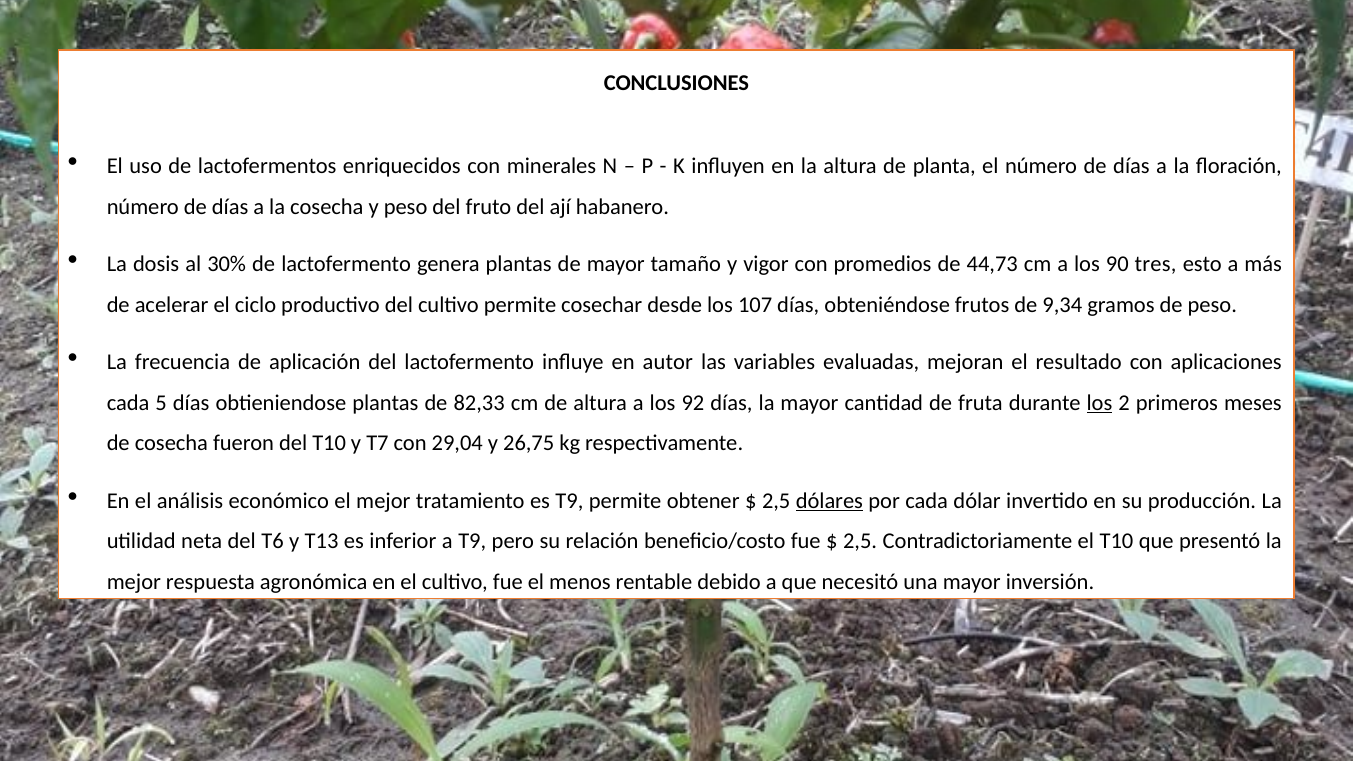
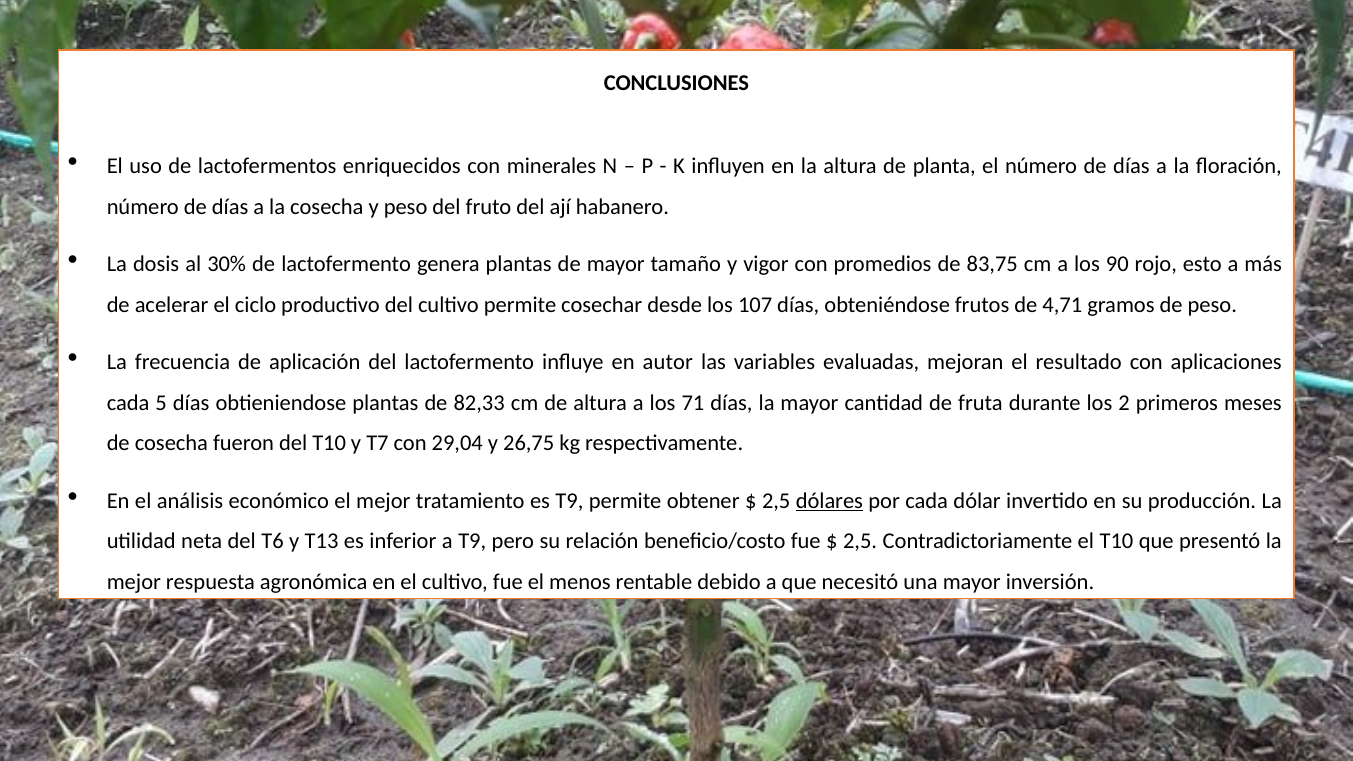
44,73: 44,73 -> 83,75 (992, 264)
tres: tres -> rojo (1156, 264)
9,34: 9,34 -> 4,71 (1062, 305)
92: 92 -> 71 (693, 403)
los underline: present -> none (1099, 403)
